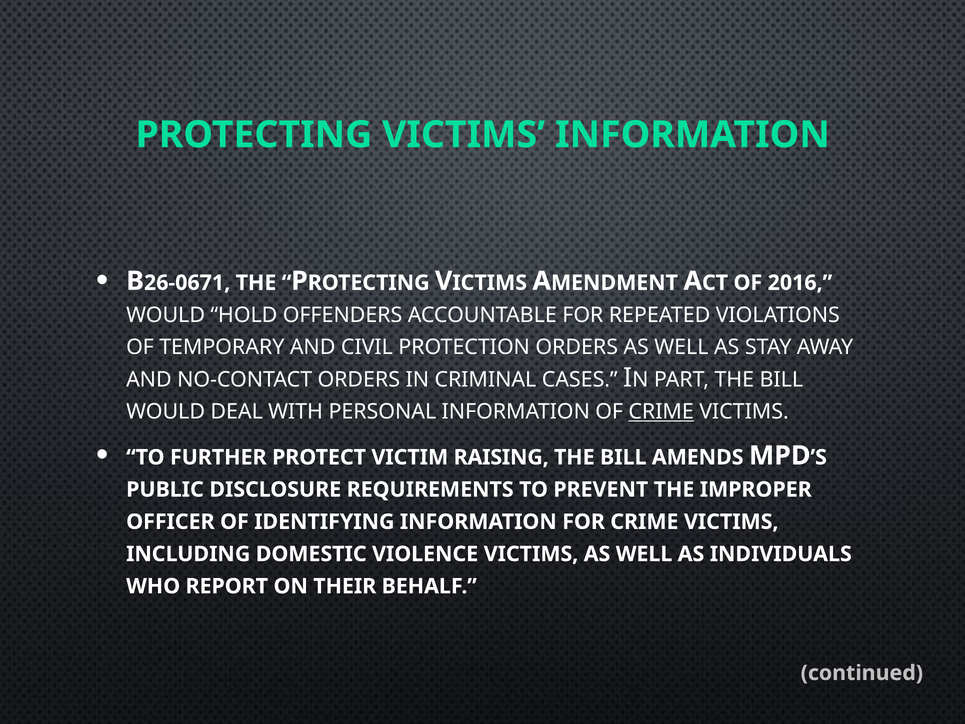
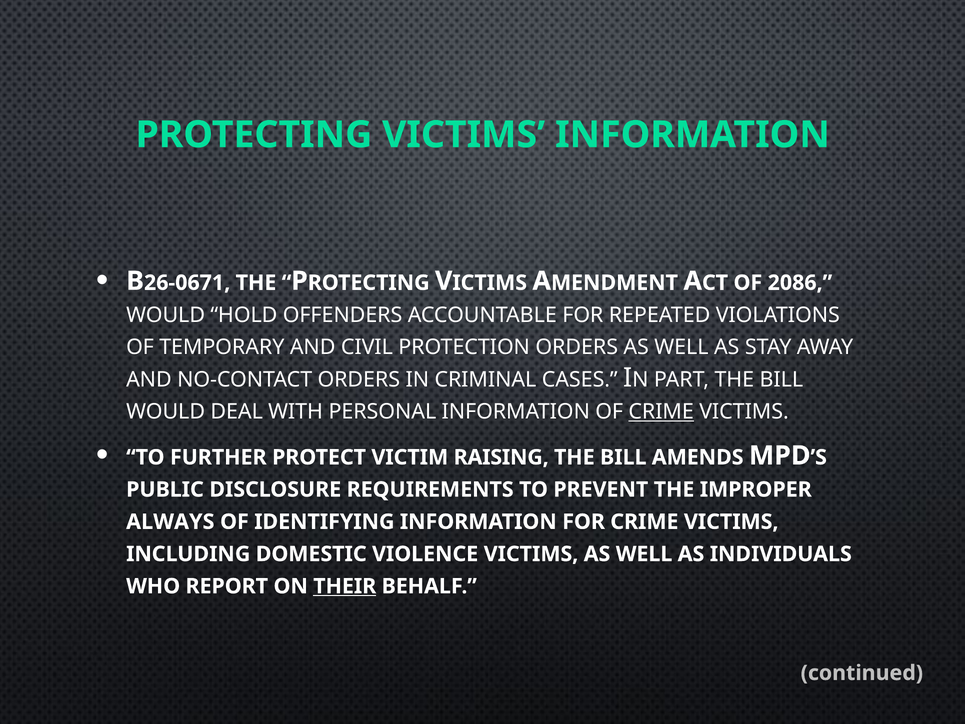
2016: 2016 -> 2086 (800, 283)
OFFICER: OFFICER -> ALWAYS (170, 522)
THEIR underline: none -> present (345, 586)
